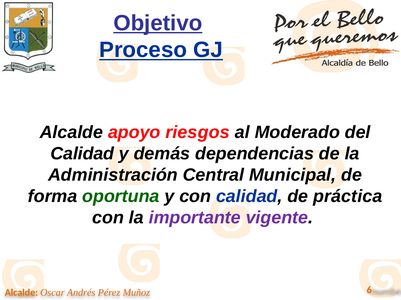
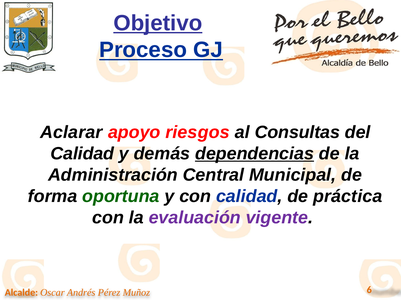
Alcalde: Alcalde -> Aclarar (71, 133)
Moderado: Moderado -> Consultas (297, 133)
dependencias underline: none -> present (255, 154)
importante: importante -> evaluación (195, 218)
